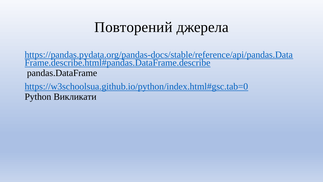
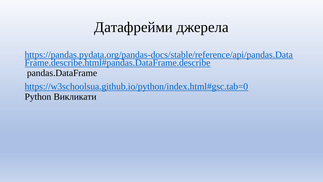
Повторений: Повторений -> Датафрейми (134, 27)
